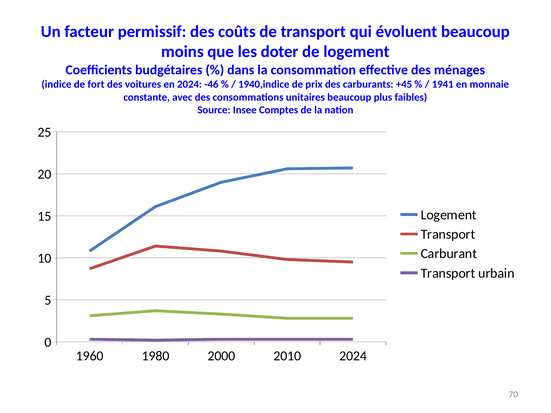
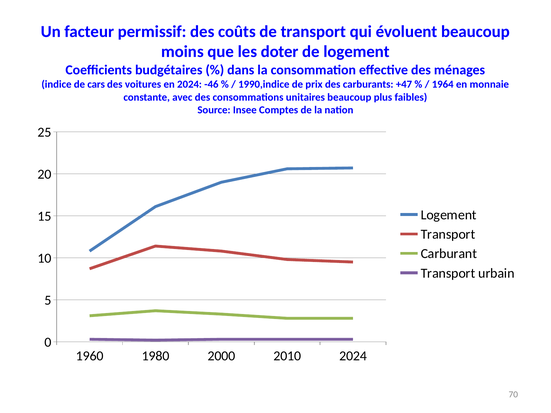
fort: fort -> cars (96, 84)
1940,indice: 1940,indice -> 1990,indice (264, 84)
+45: +45 -> +47 (404, 84)
1941: 1941 -> 1964 (443, 84)
